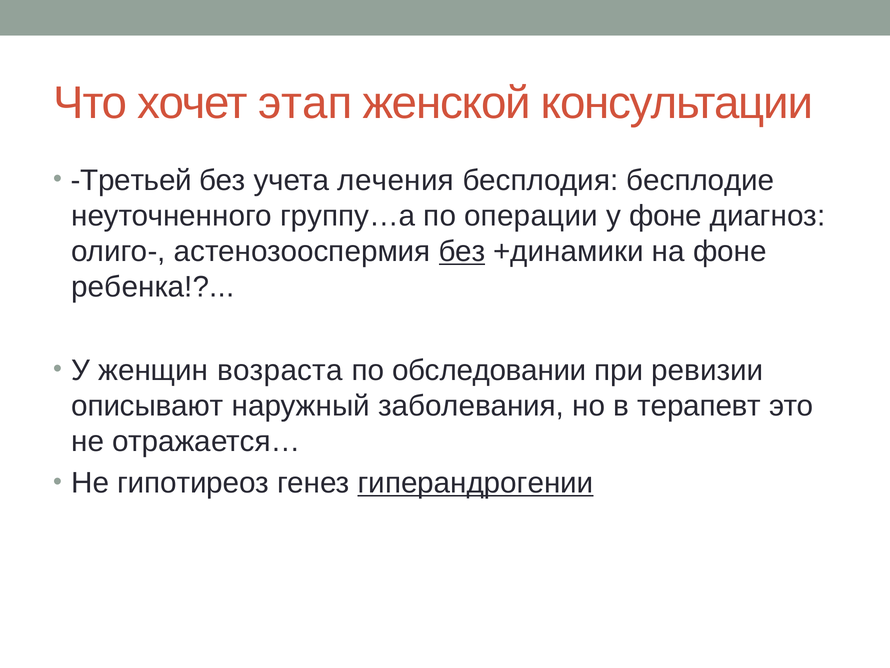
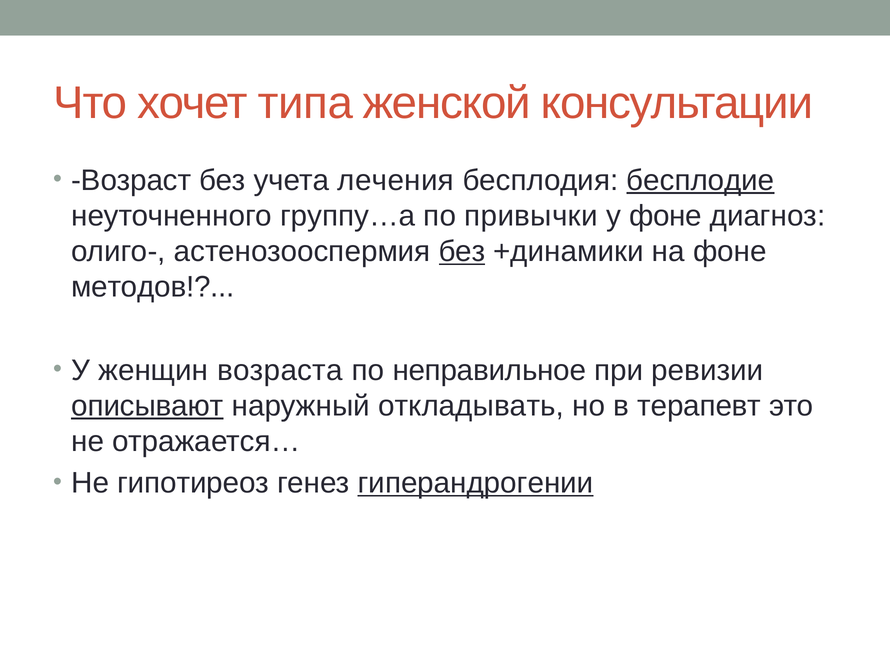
этап: этап -> типа (305, 103)
Третьей: Третьей -> Возраст (131, 180)
бесплодие underline: none -> present (700, 180)
операции: операции -> привычки (531, 216)
ребенка: ребенка -> методов (153, 287)
обследовании: обследовании -> неправильное (489, 370)
описывают underline: none -> present (147, 406)
заболевания: заболевания -> откладывать (471, 406)
